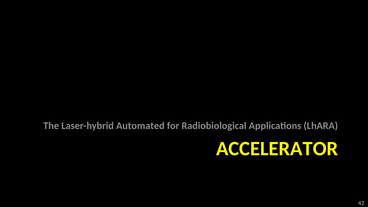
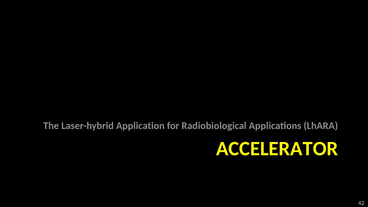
Automated: Automated -> Application (140, 126)
